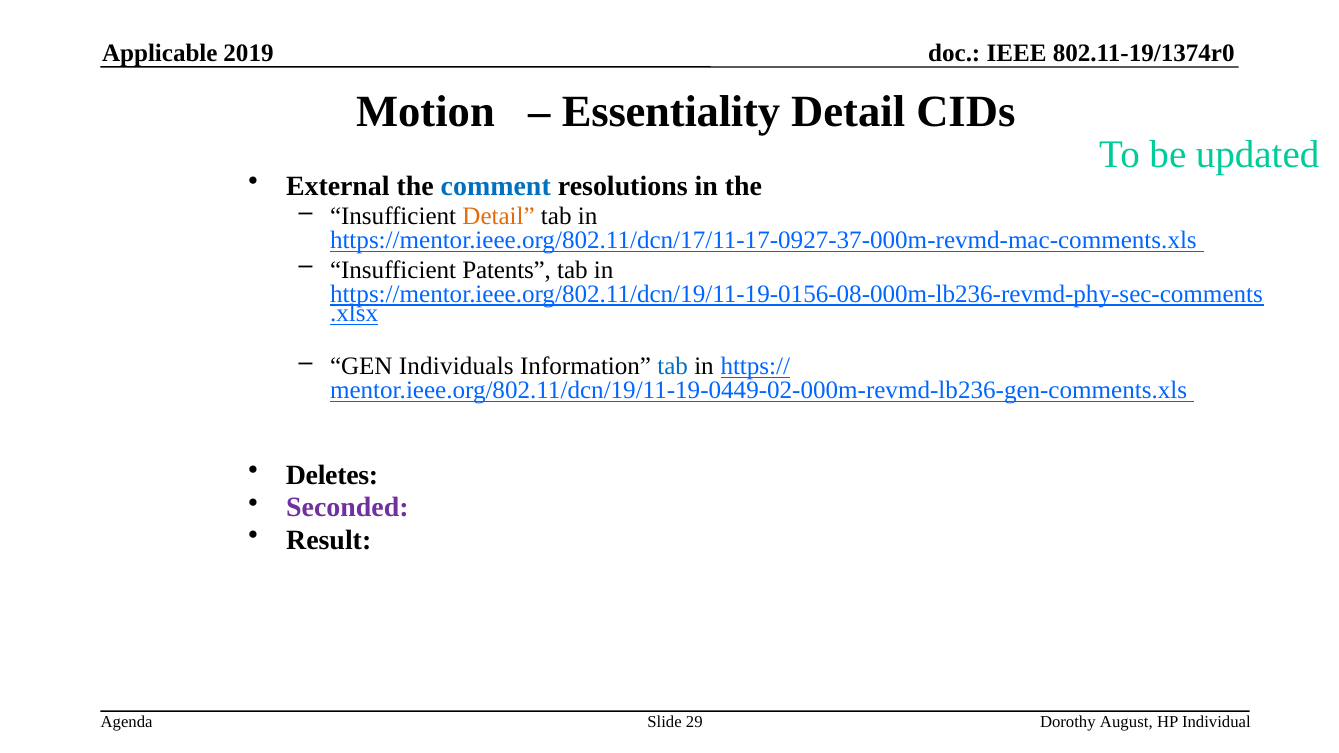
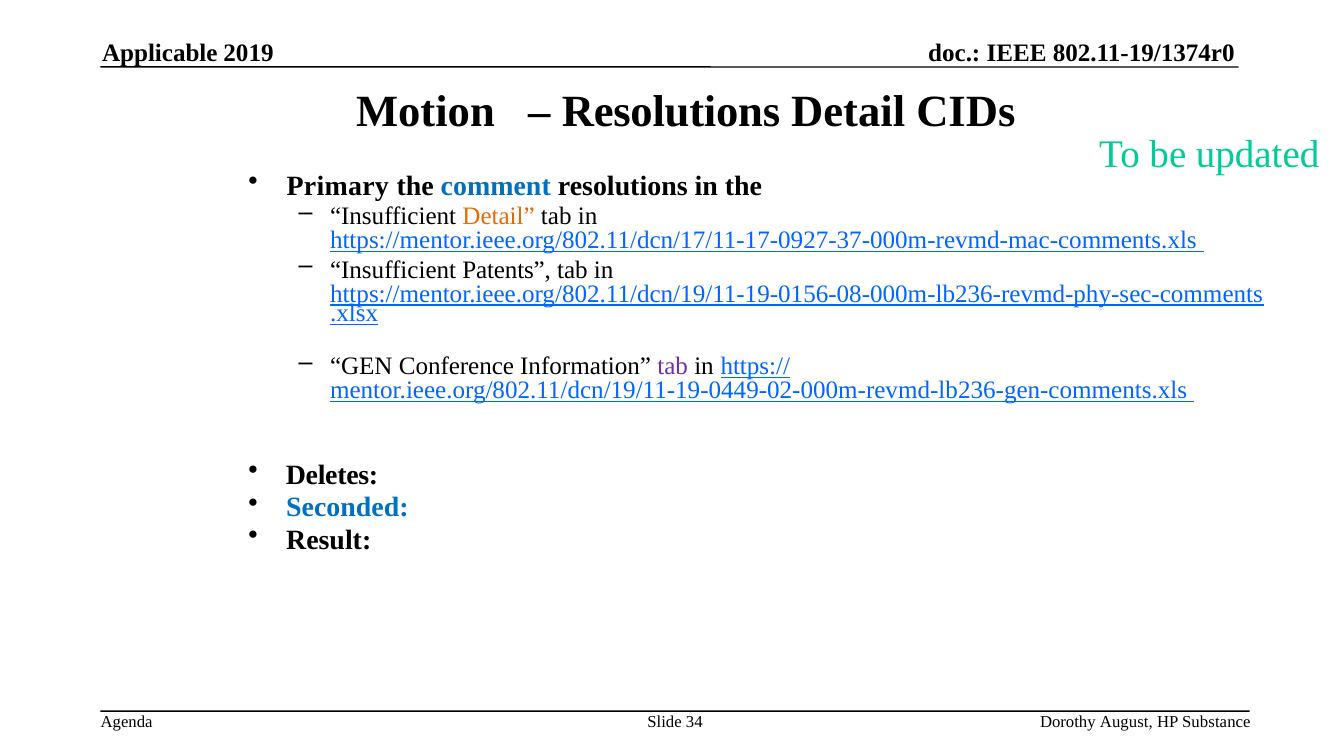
Essentiality: Essentiality -> Resolutions (671, 112)
External: External -> Primary (338, 186)
Individuals: Individuals -> Conference (456, 367)
tab colour: blue -> purple (673, 367)
Seconded colour: purple -> blue (347, 508)
29: 29 -> 34 (694, 722)
Individual: Individual -> Substance (1216, 722)
